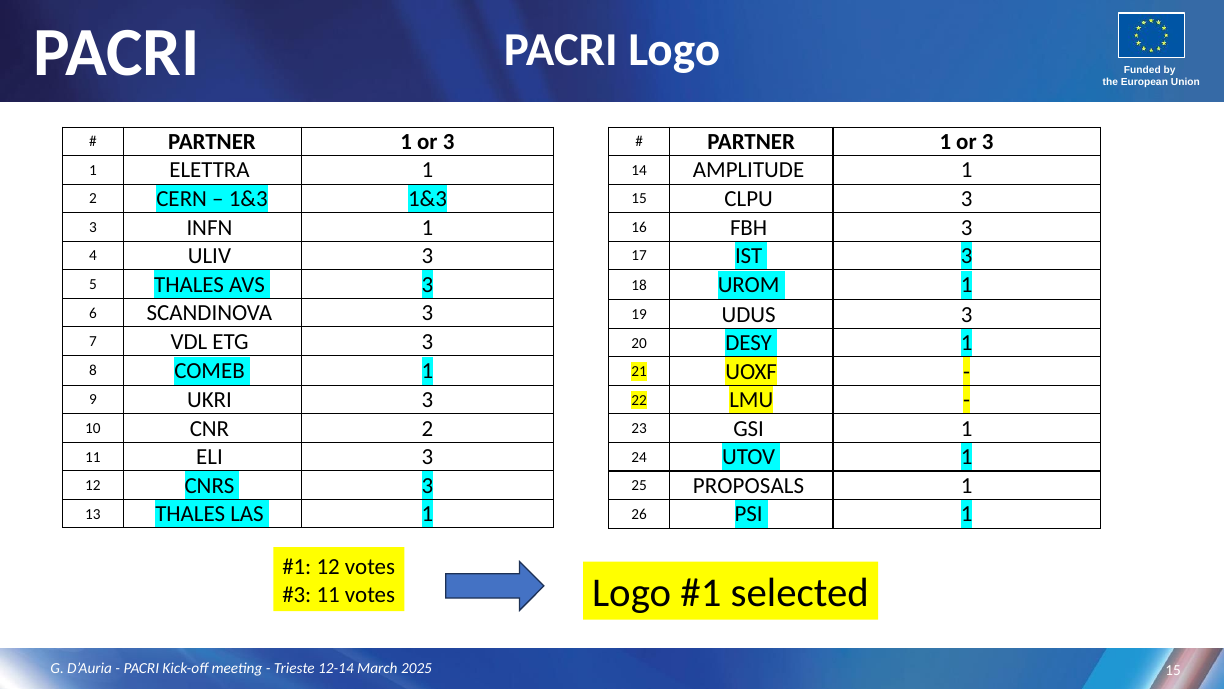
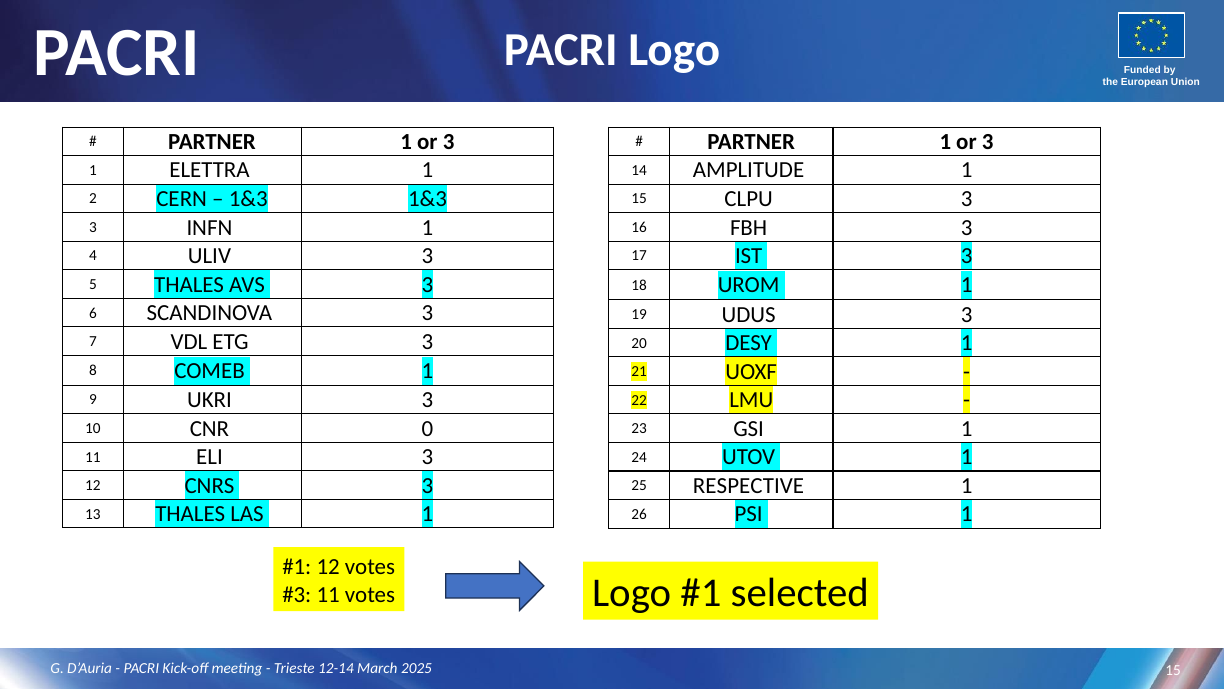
CNR 2: 2 -> 0 (427, 428)
PROPOSALS: PROPOSALS -> RESPECTIVE (749, 485)
